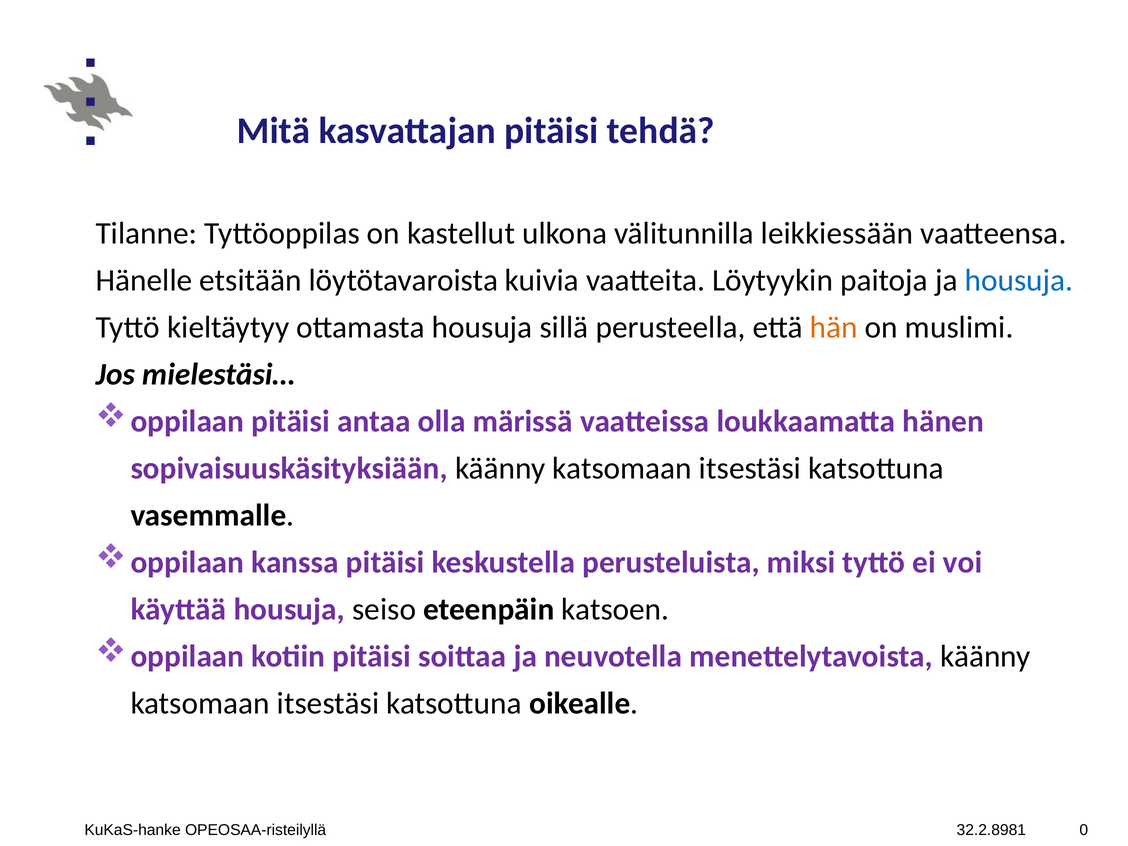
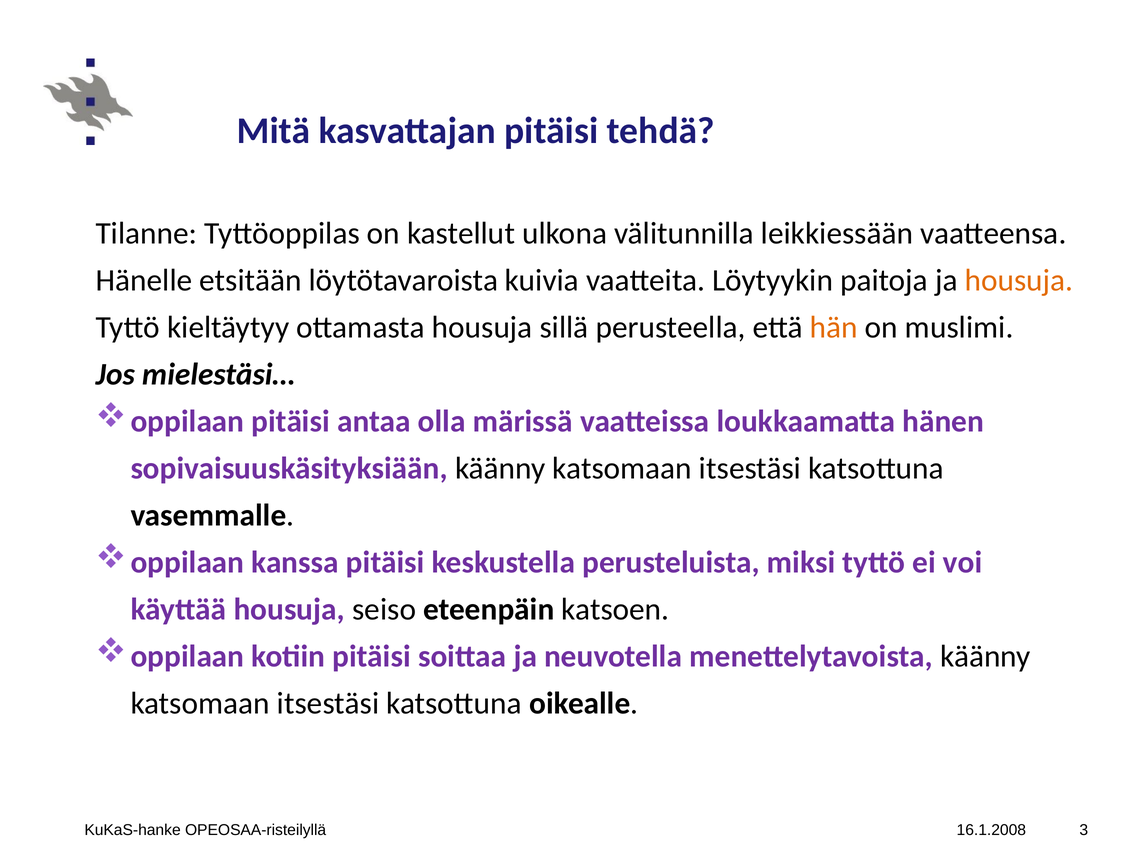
housuja colour: blue -> orange (1019, 280)
32.2.8981: 32.2.8981 -> 16.1.2008 (991, 830)
0: 0 -> 3 (1084, 830)
